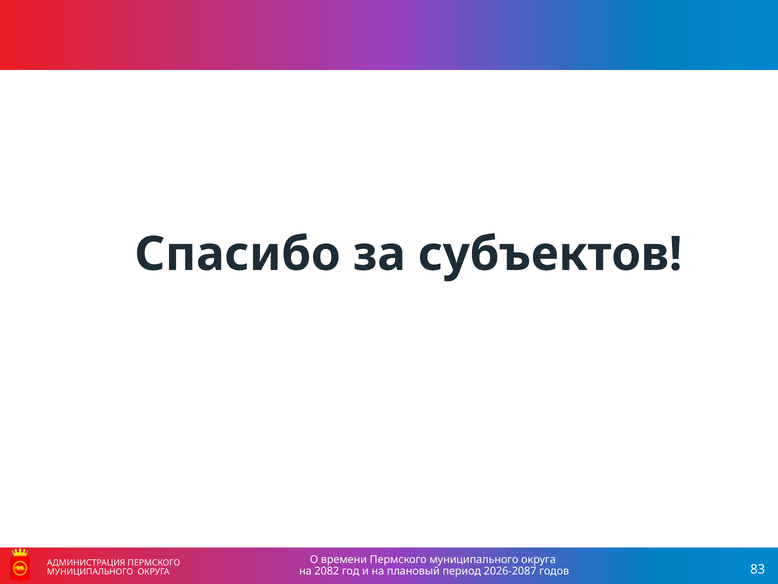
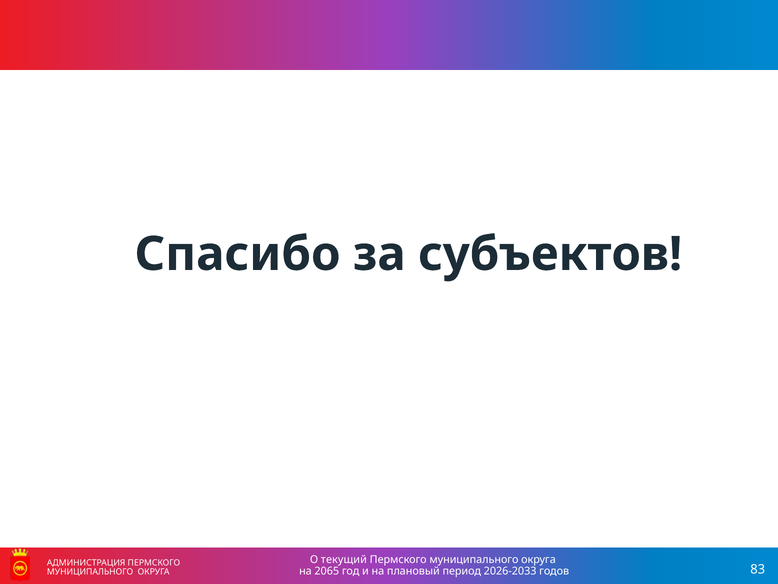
времени: времени -> текущий (344, 559)
2082: 2082 -> 2065 (327, 571)
2026-2087: 2026-2087 -> 2026-2033 (510, 571)
